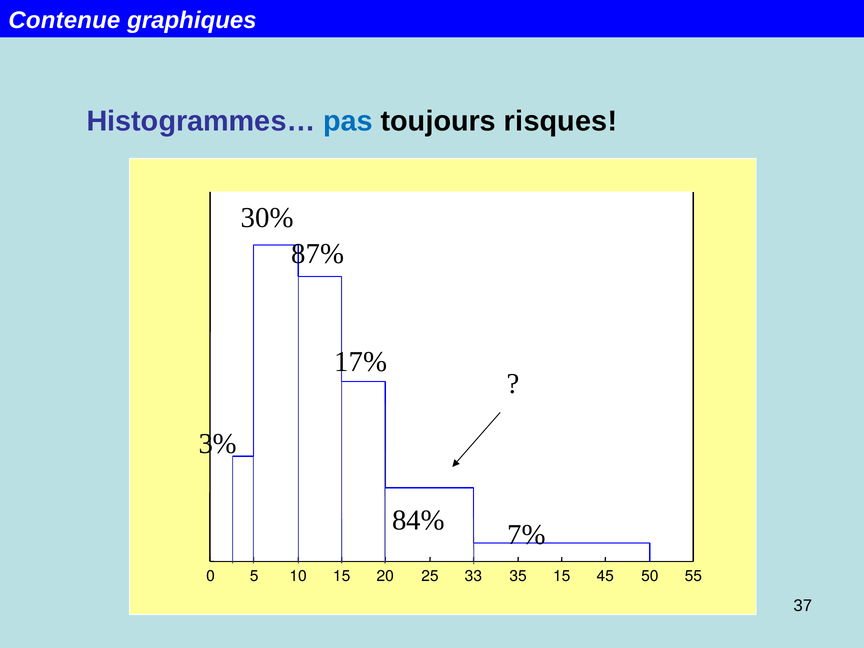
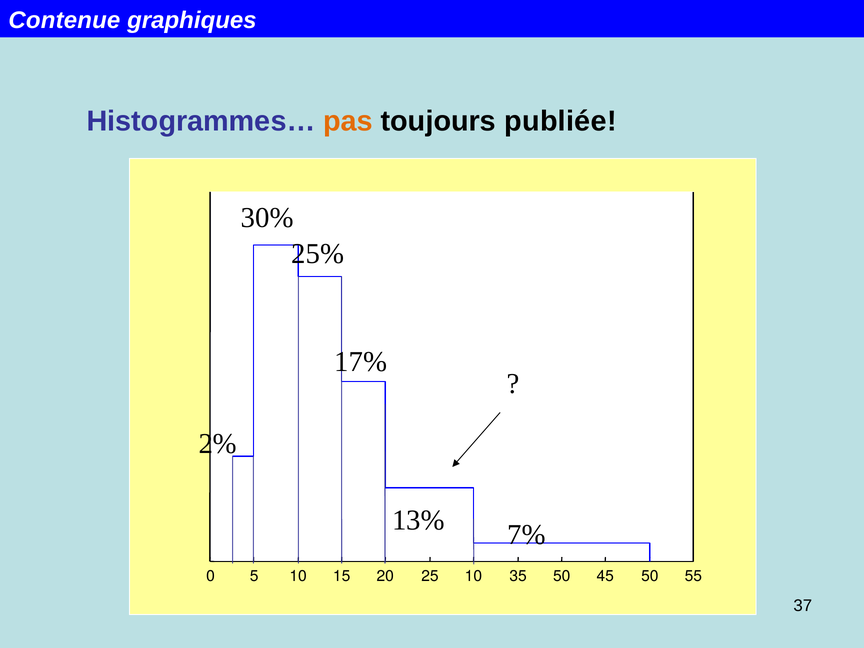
pas colour: blue -> orange (348, 121)
risques: risques -> publiée (561, 121)
87%: 87% -> 25% (318, 254)
3%: 3% -> 2% (218, 444)
84%: 84% -> 13% (418, 520)
25 33: 33 -> 10 (473, 576)
35 15: 15 -> 50 (562, 576)
